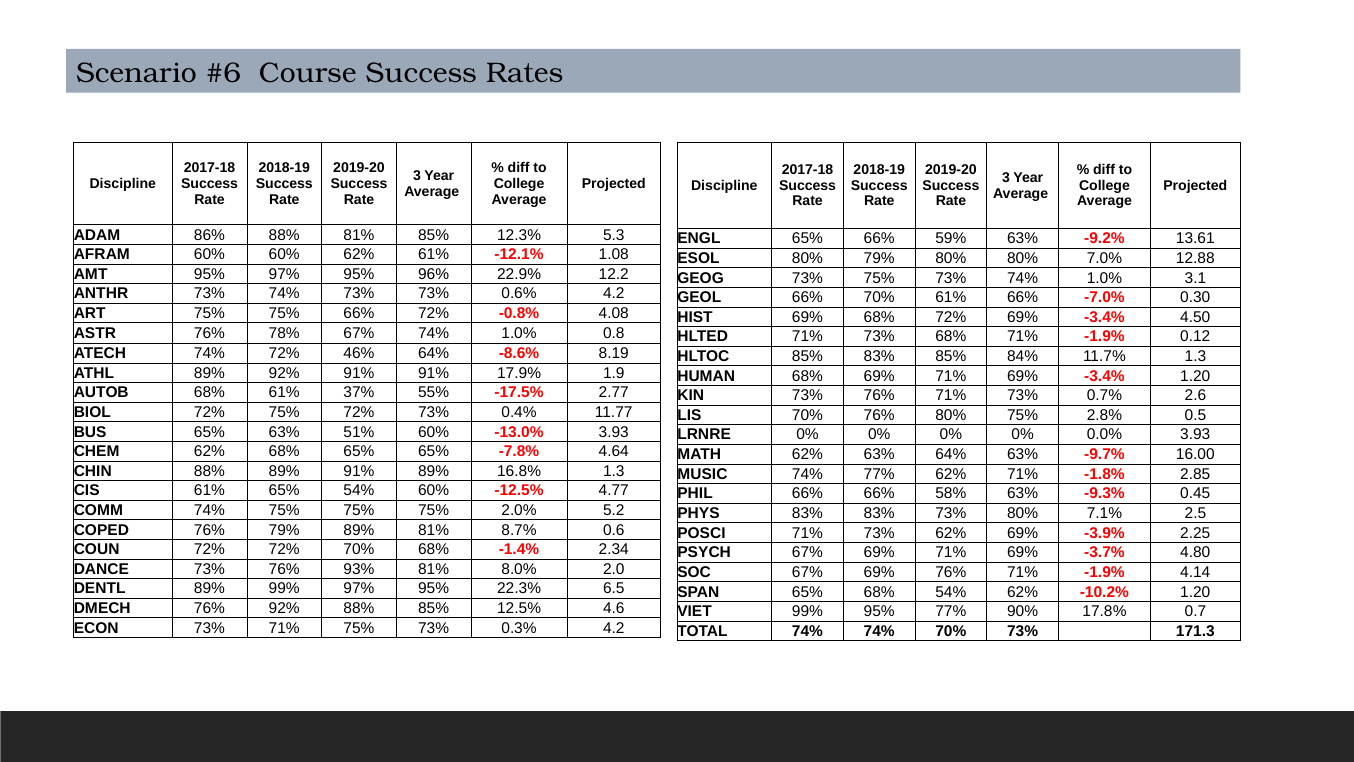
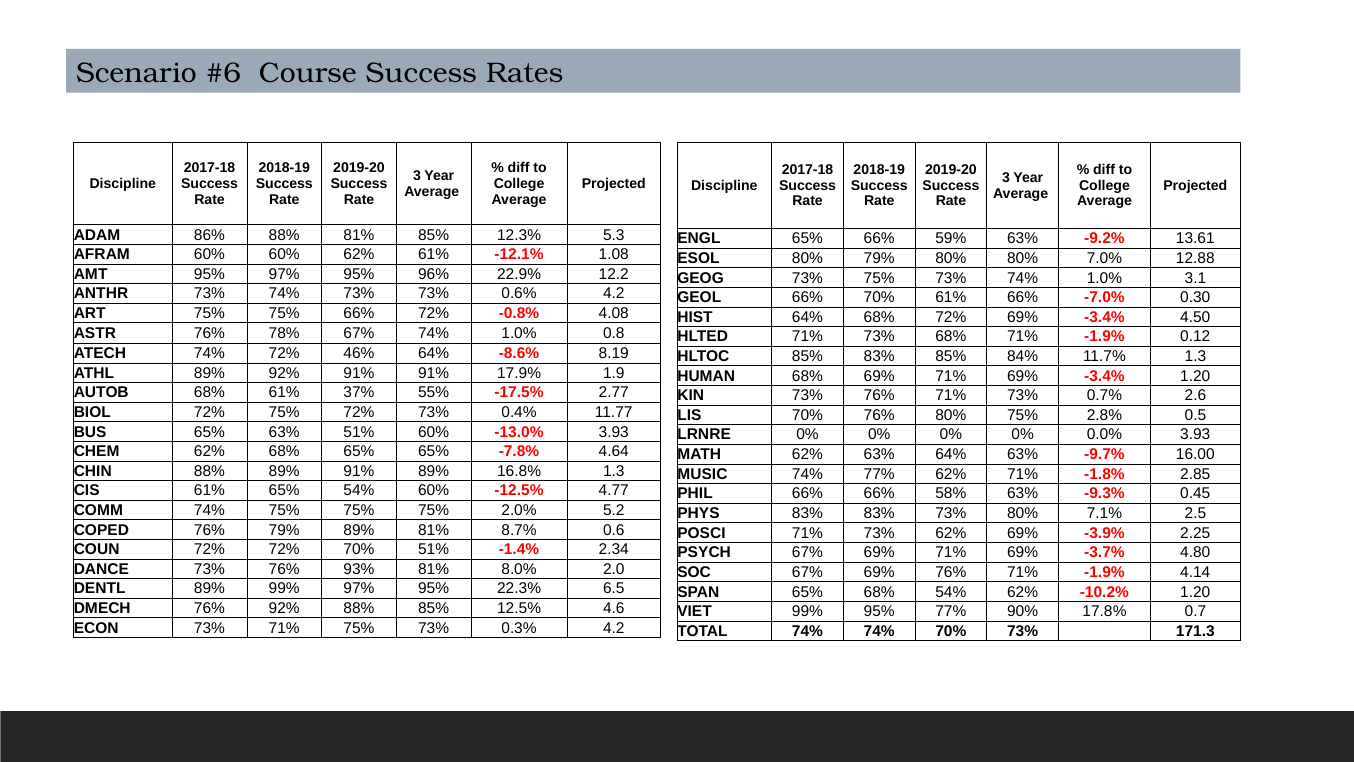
HIST 69%: 69% -> 64% (807, 317)
70% 68%: 68% -> 51% (434, 549)
